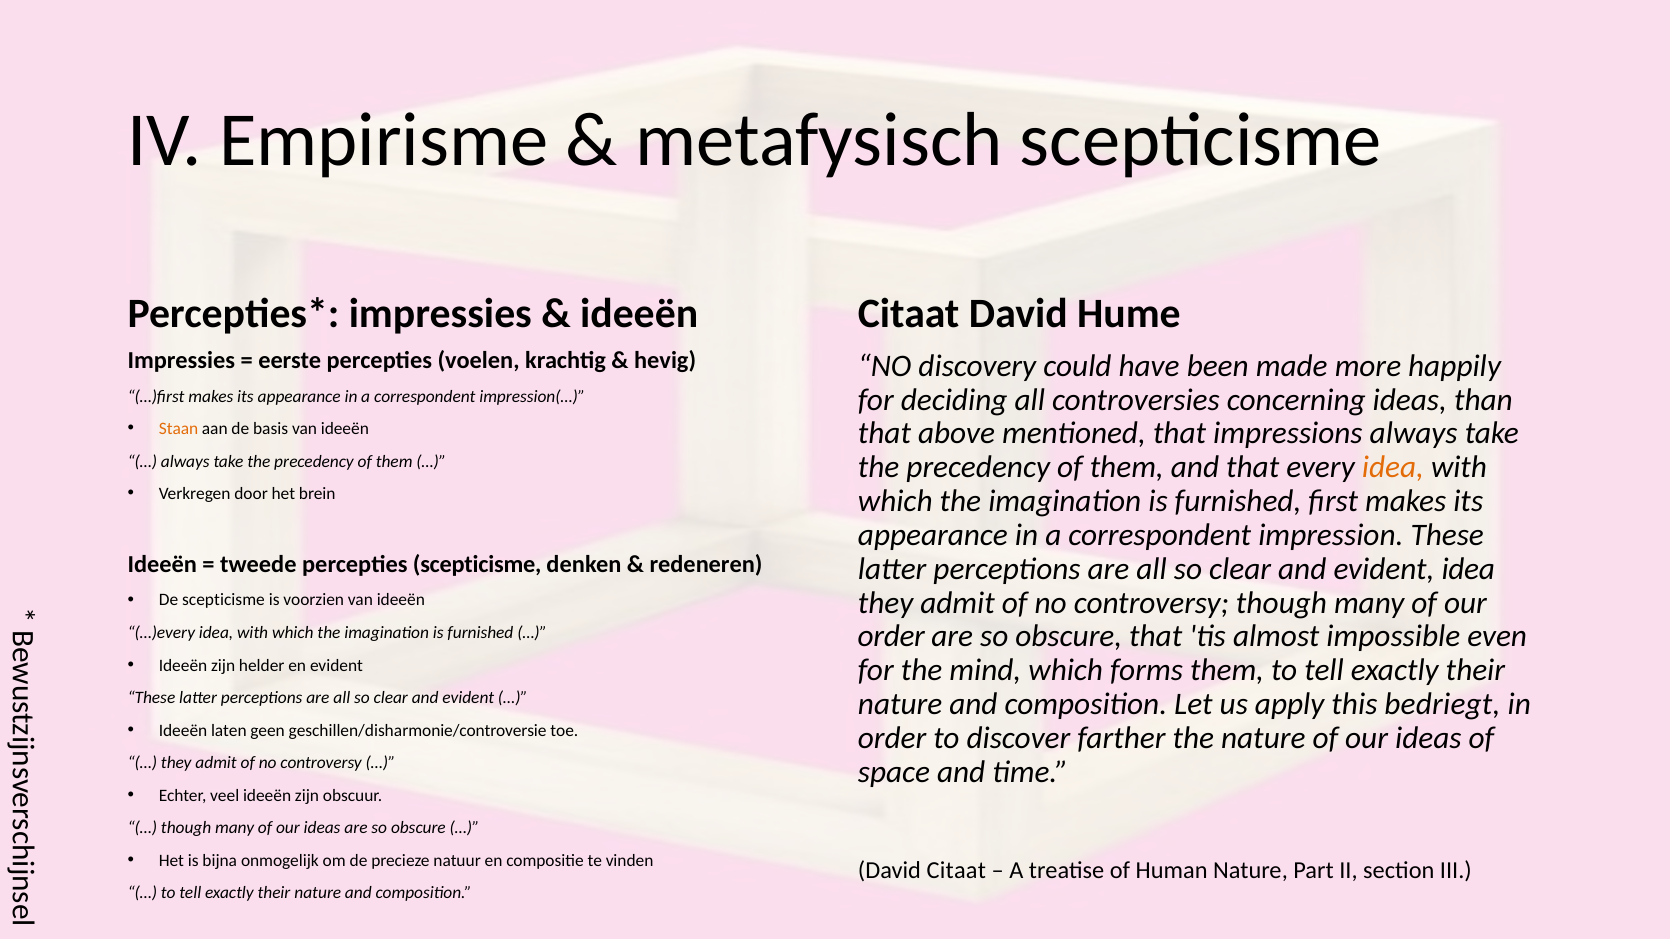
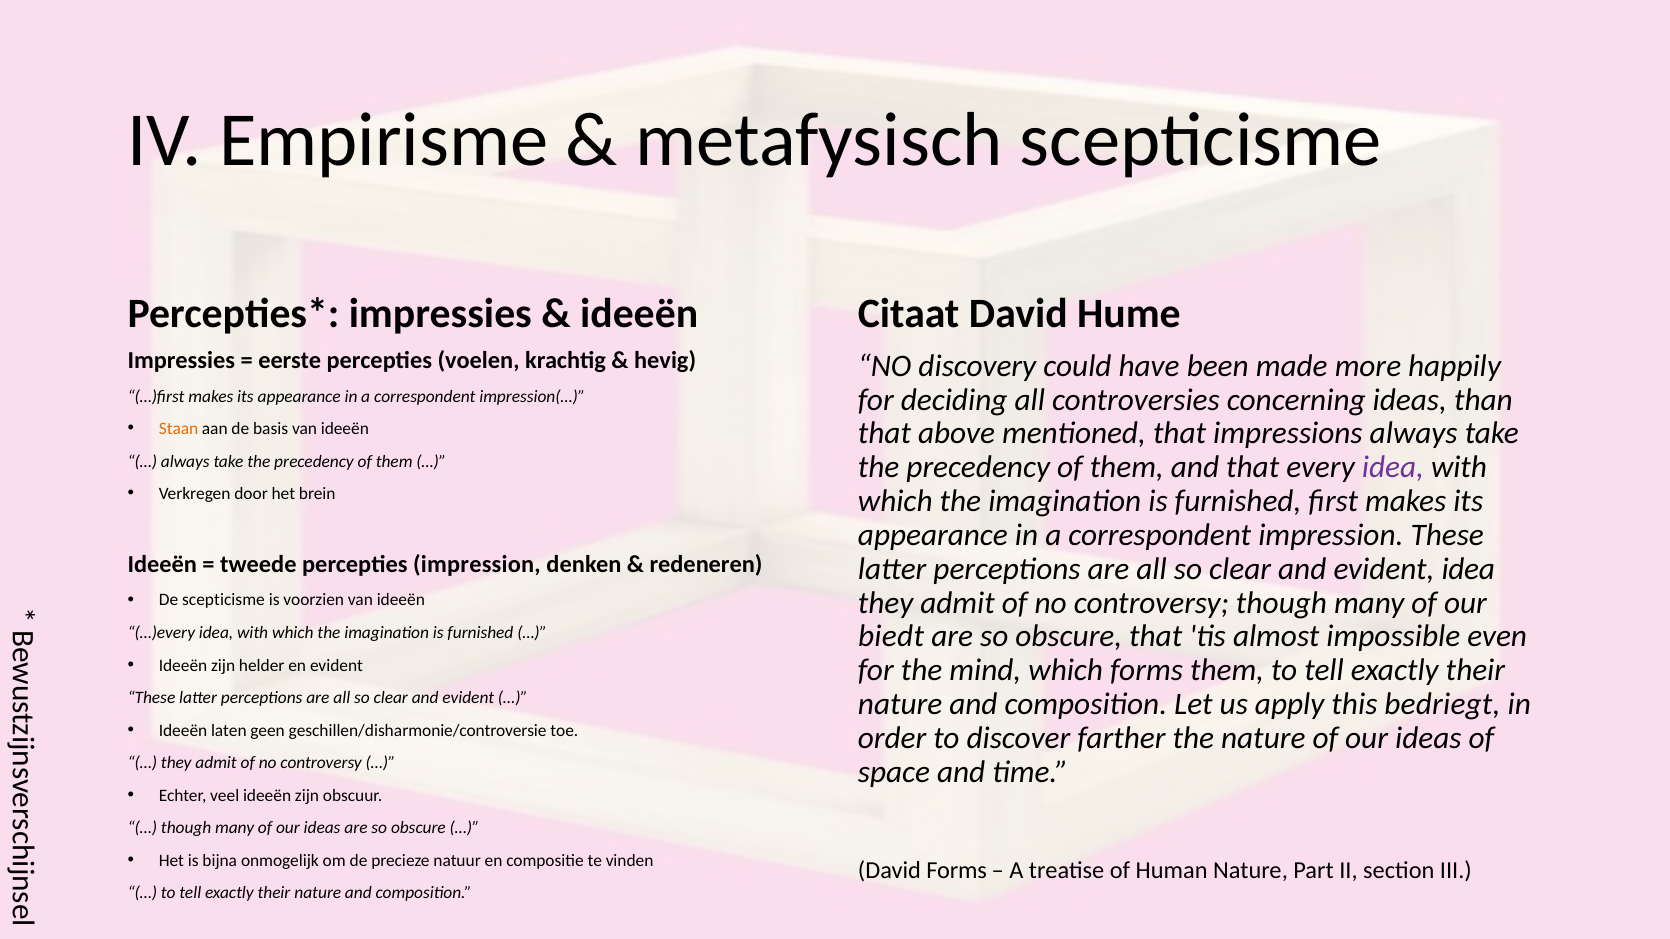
idea colour: orange -> purple (1393, 468)
percepties scepticisme: scepticisme -> impression (477, 564)
order: order -> biedt (891, 637)
David Citaat: Citaat -> Forms (957, 871)
